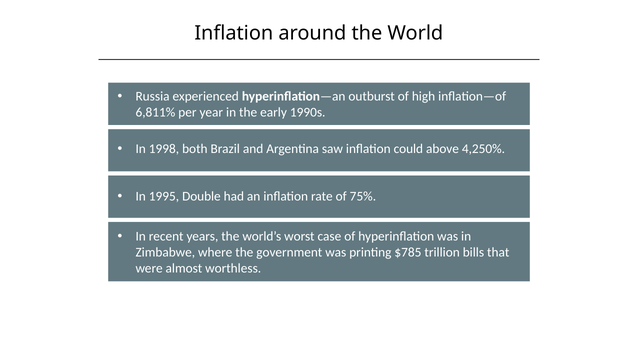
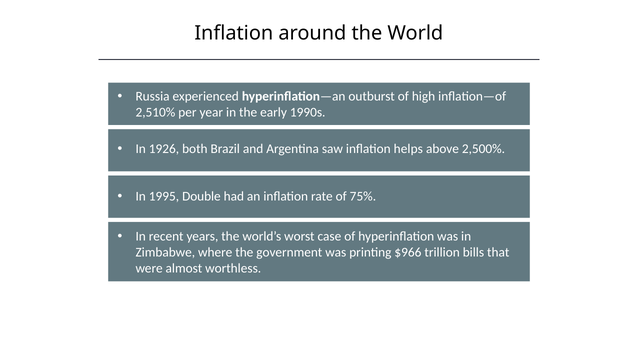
6,811%: 6,811% -> 2,510% (155, 113)
1998: 1998 -> 1926 (164, 149)
could: could -> helps (408, 149)
4,250%: 4,250% -> 2,500% (483, 149)
$785: $785 -> $966 (408, 252)
